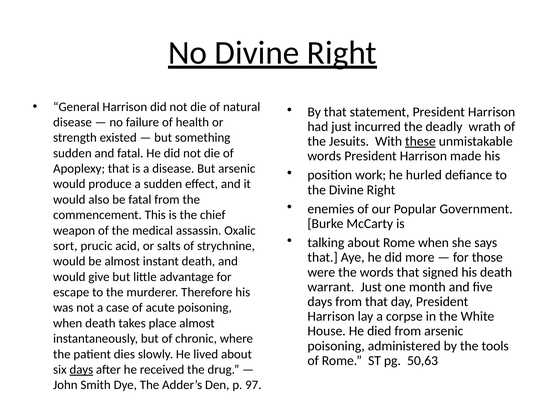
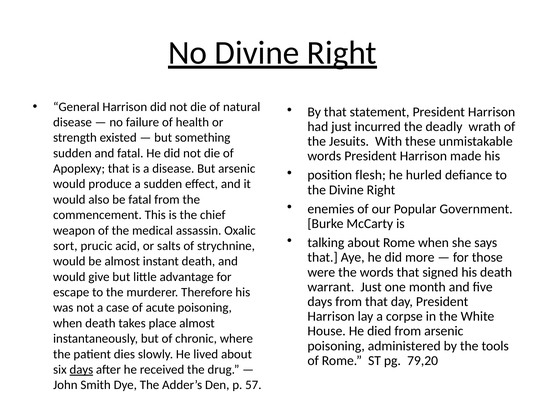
these underline: present -> none (420, 141)
work: work -> flesh (370, 175)
50,63: 50,63 -> 79,20 (423, 360)
97: 97 -> 57 (253, 385)
